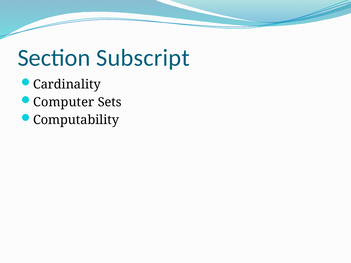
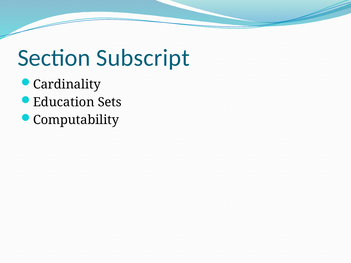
Computer: Computer -> Education (64, 102)
